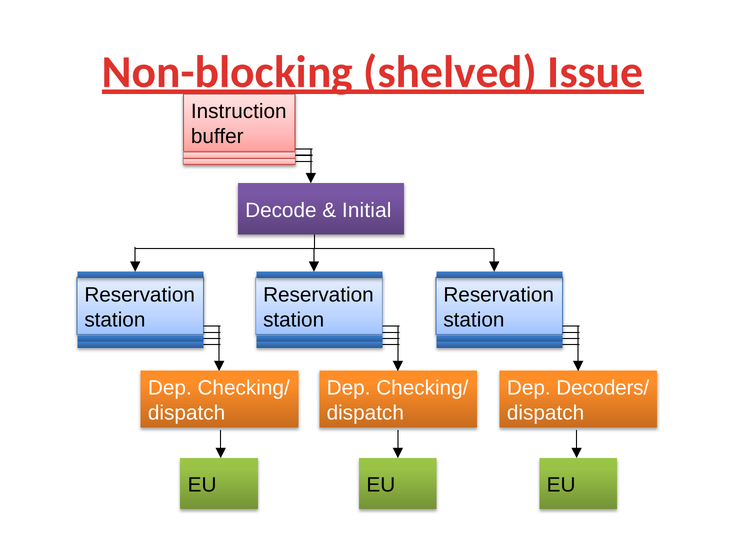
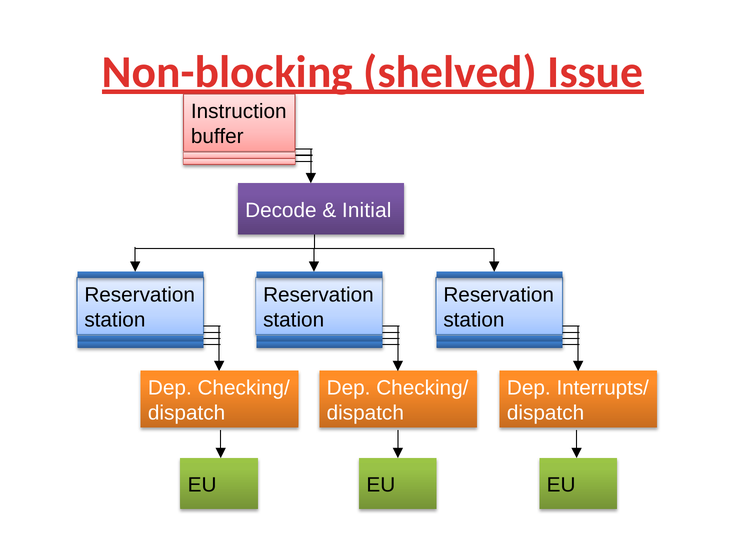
Decoders/: Decoders/ -> Interrupts/ (603, 388)
